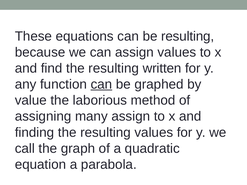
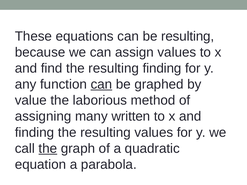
resulting written: written -> finding (162, 68)
many assign: assign -> written (131, 117)
the underline: none -> present (48, 149)
